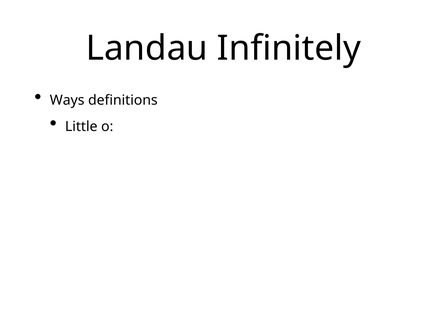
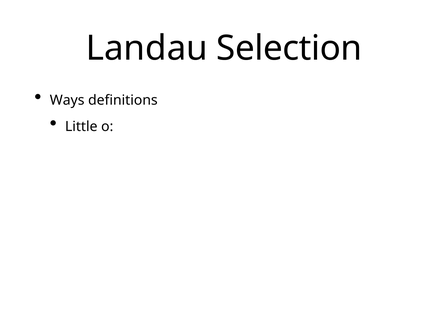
Infinitely: Infinitely -> Selection (289, 48)
